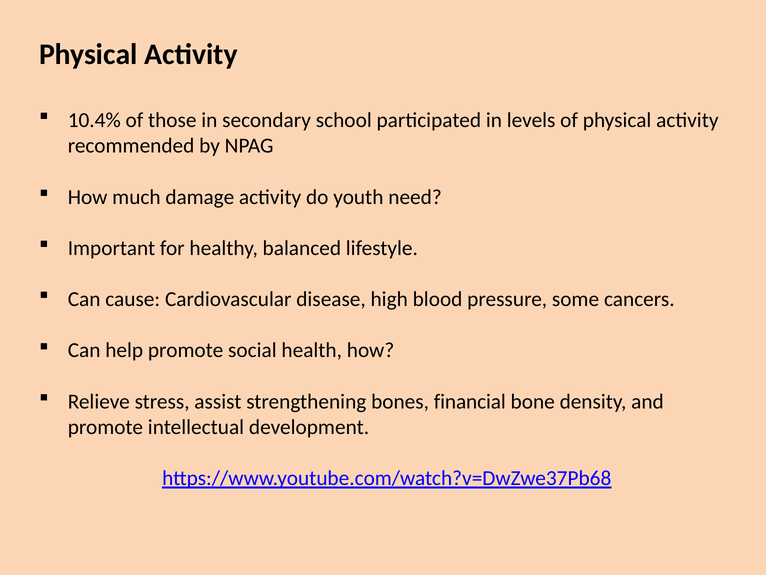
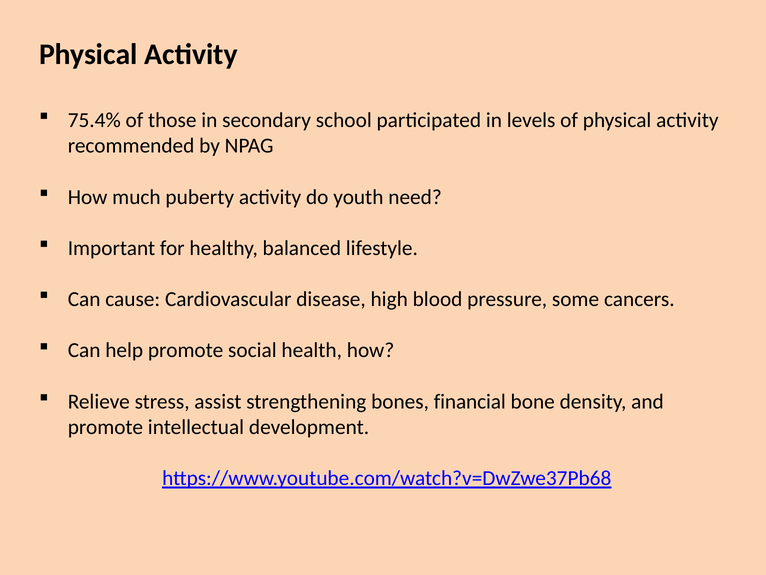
10.4%: 10.4% -> 75.4% (94, 120)
damage: damage -> puberty (200, 197)
